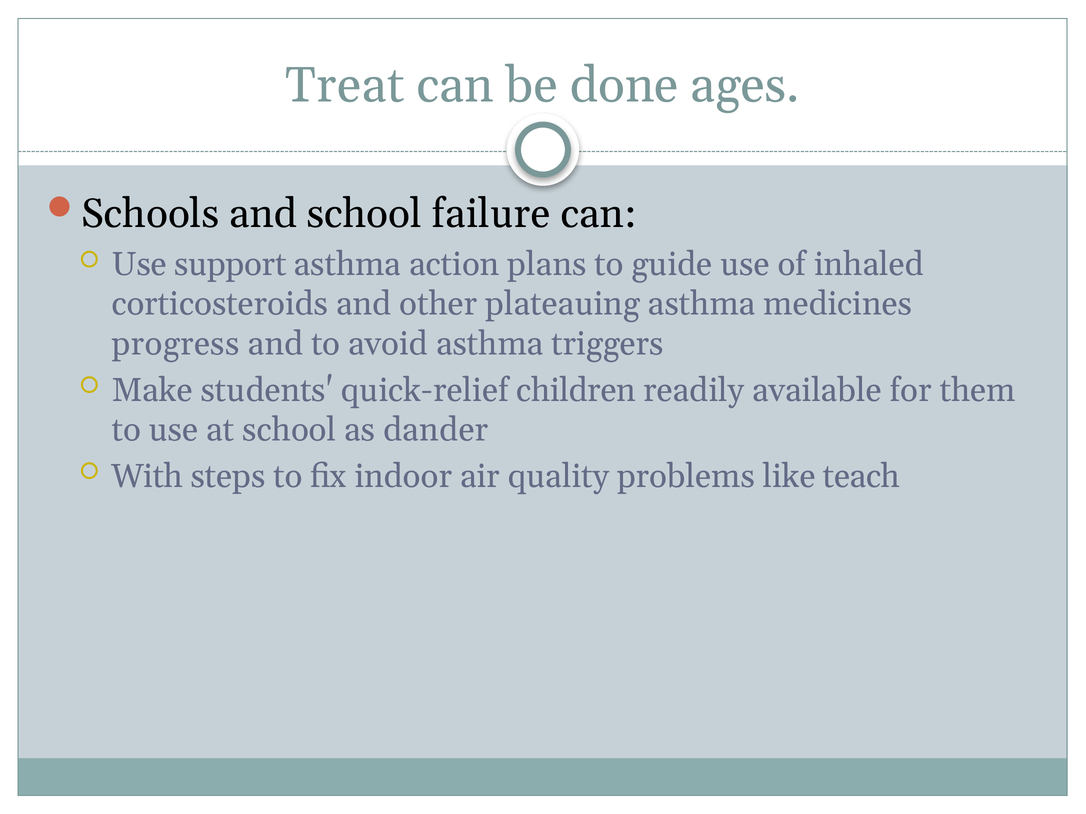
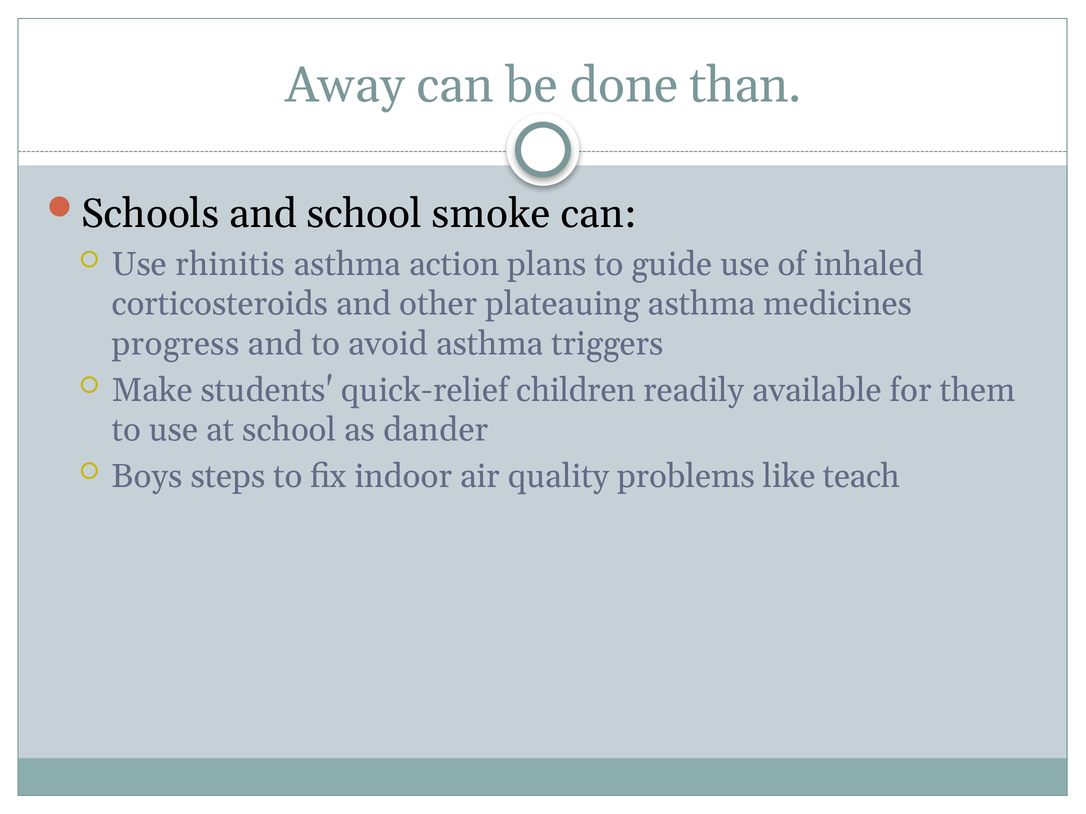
Treat: Treat -> Away (345, 86)
ages: ages -> than (745, 86)
failure: failure -> smoke (491, 214)
support: support -> rhinitis (230, 264)
With: With -> Boys (147, 477)
